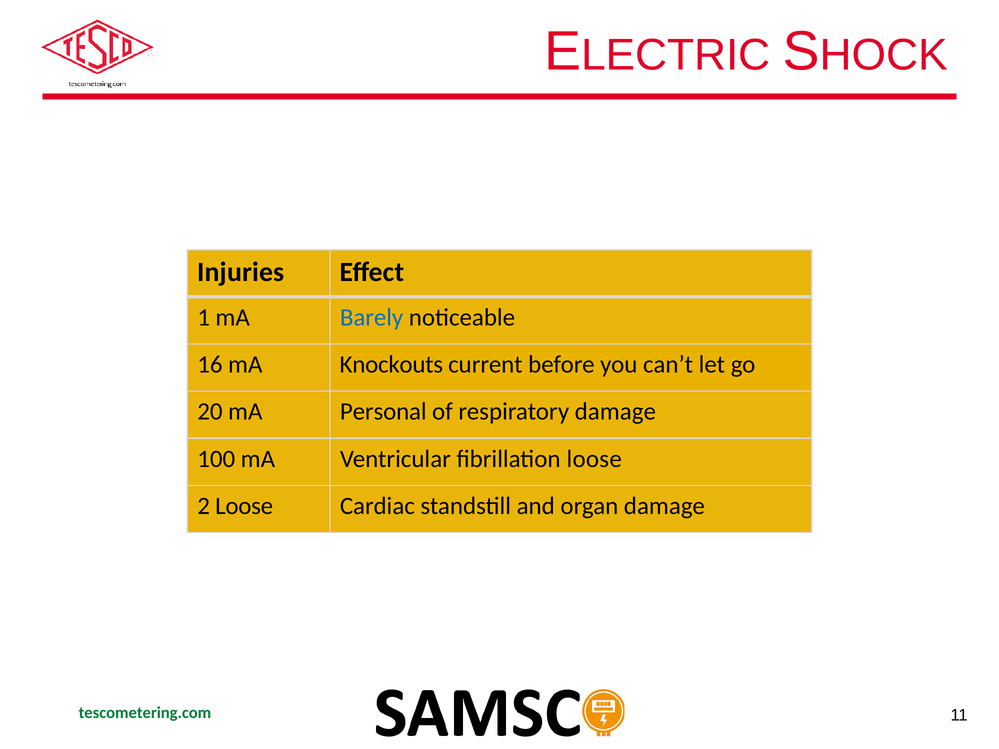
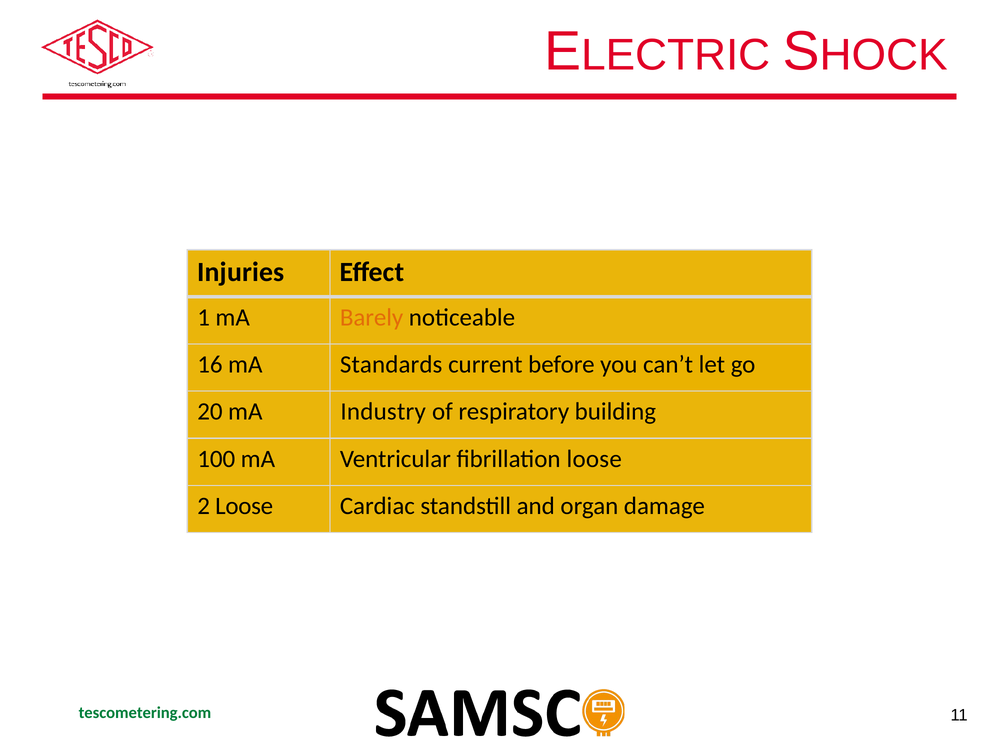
Barely colour: blue -> orange (372, 317)
Knockouts: Knockouts -> Standards (391, 365)
Personal: Personal -> Industry (383, 412)
respiratory damage: damage -> building (615, 412)
